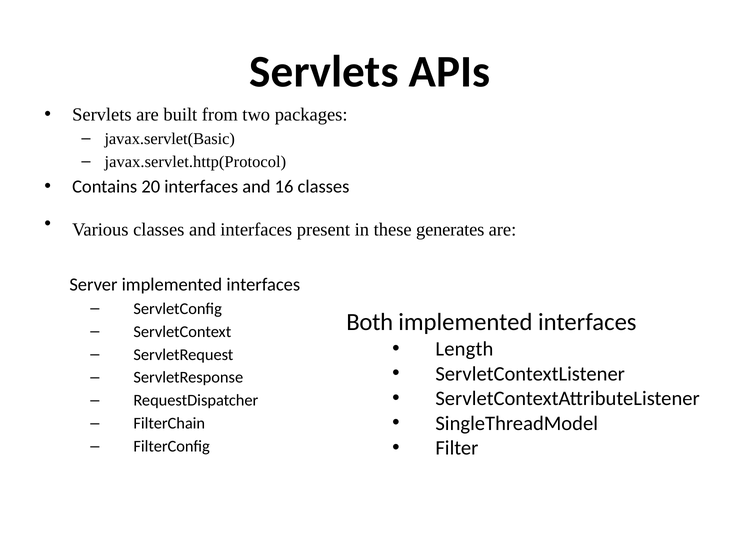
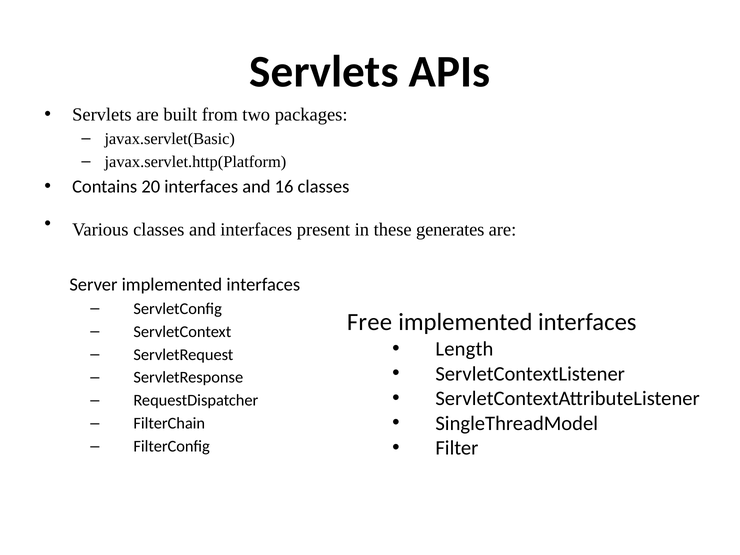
javax.servlet.http(Protocol: javax.servlet.http(Protocol -> javax.servlet.http(Platform (195, 162)
Both: Both -> Free (369, 322)
